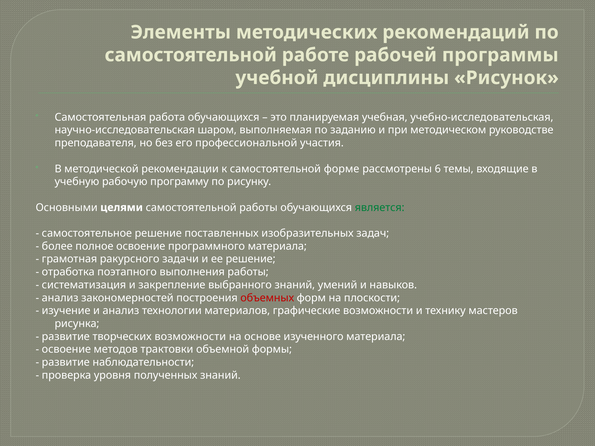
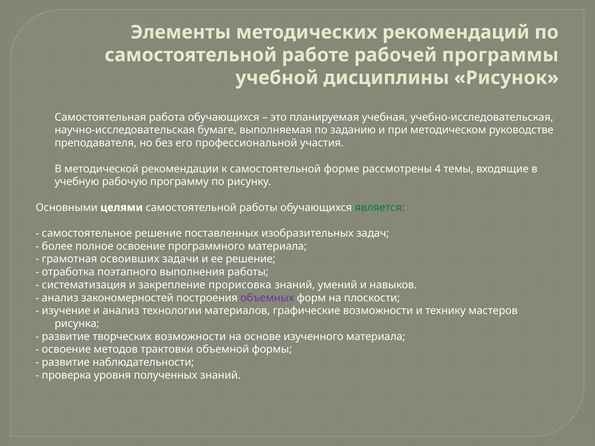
шаром: шаром -> бумаге (217, 130)
6: 6 -> 4 (438, 169)
ракурсного: ракурсного -> освоивших (130, 259)
выбранного: выбранного -> прорисовка (240, 285)
объемных colour: red -> purple (267, 298)
